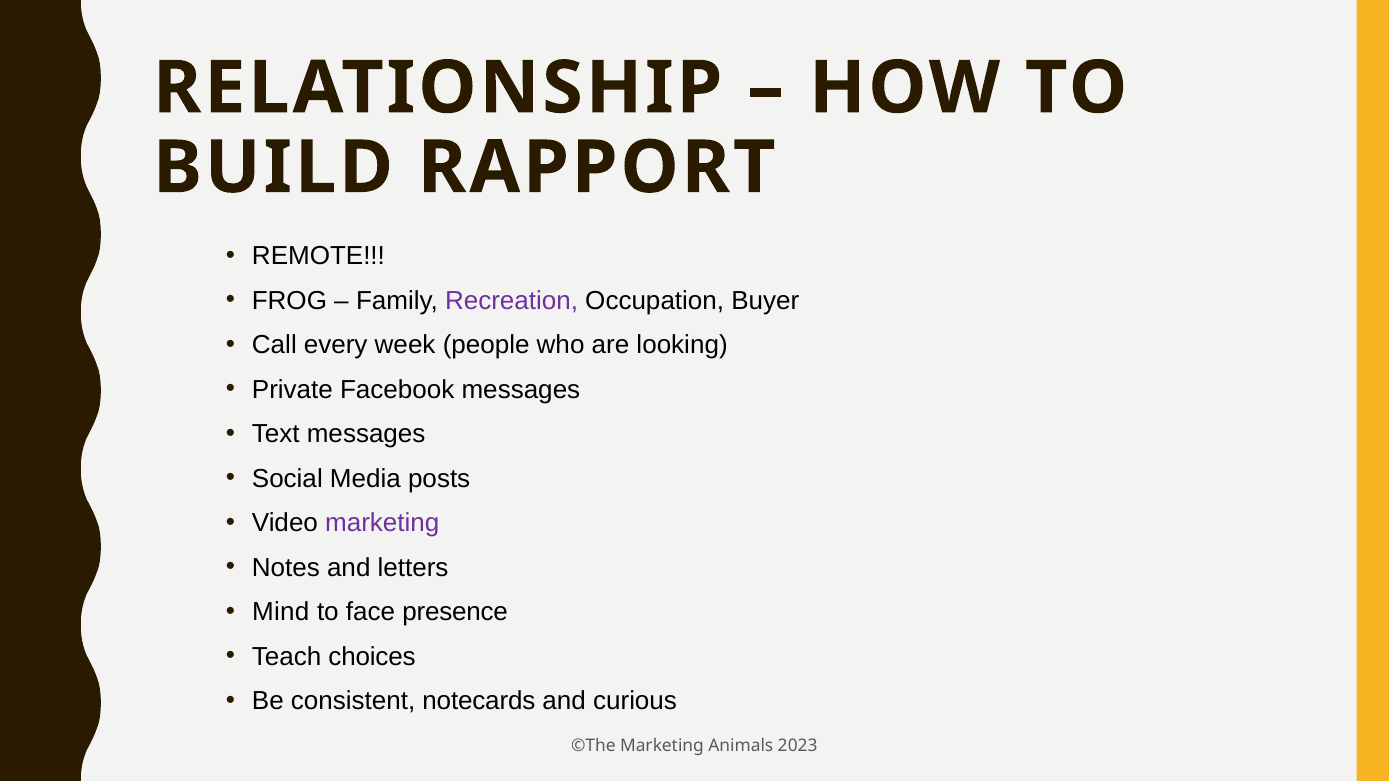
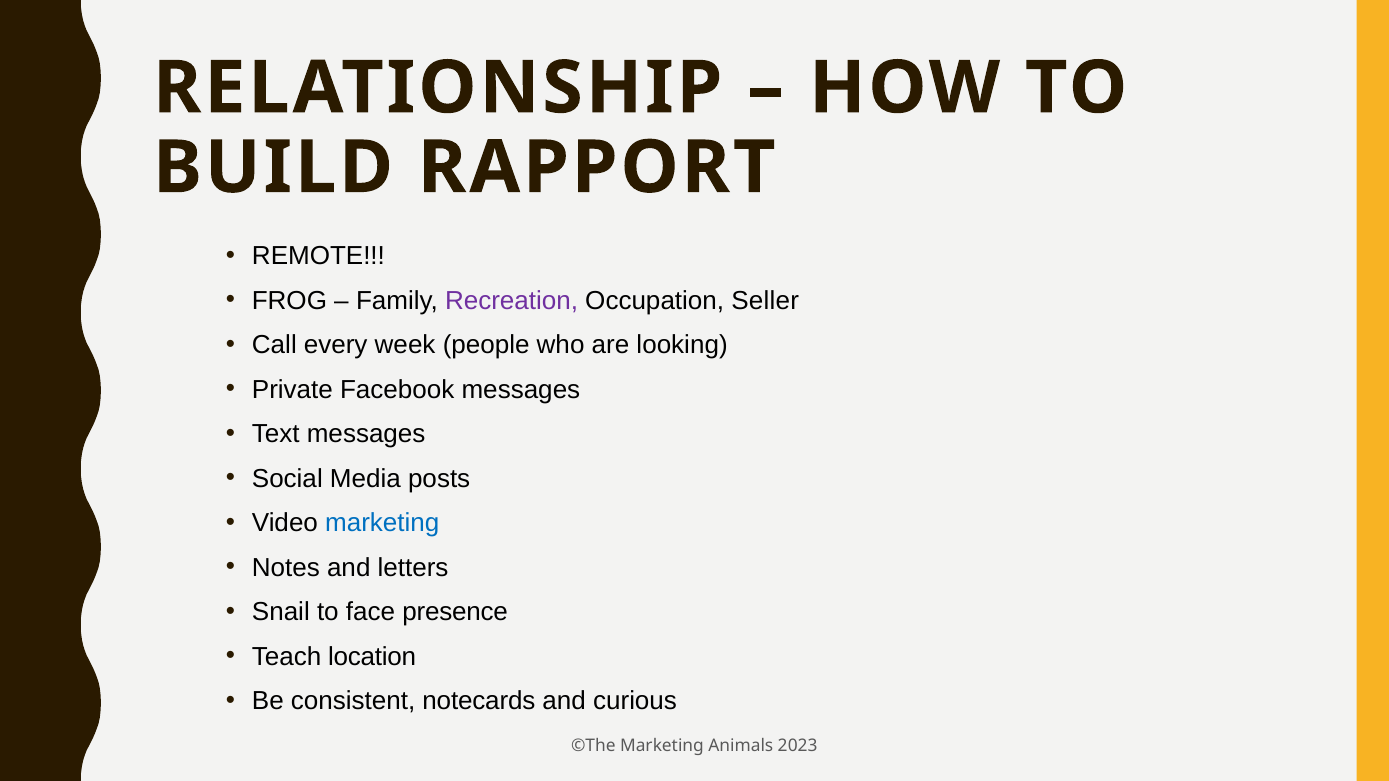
Buyer: Buyer -> Seller (765, 301)
marketing colour: purple -> blue (382, 523)
Mind: Mind -> Snail (281, 612)
choices: choices -> location (372, 657)
